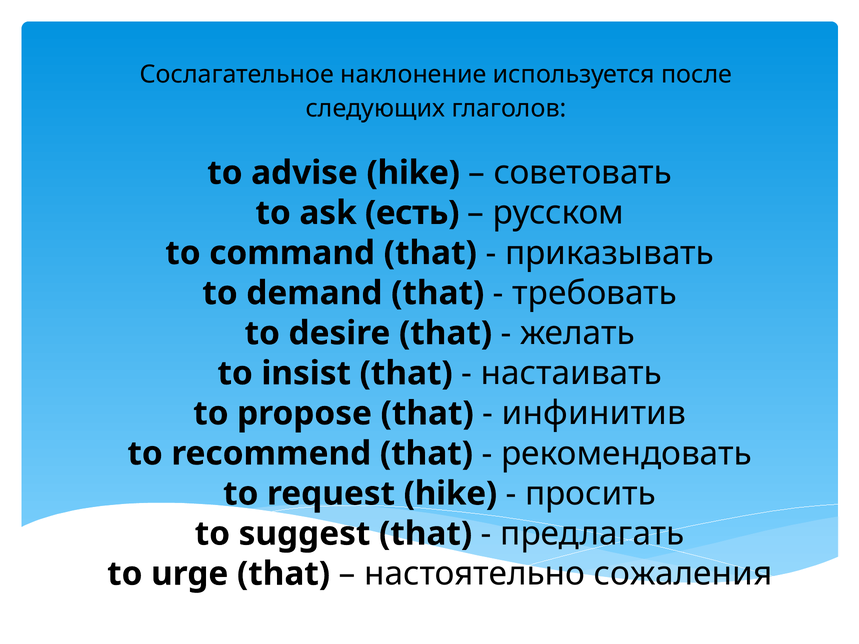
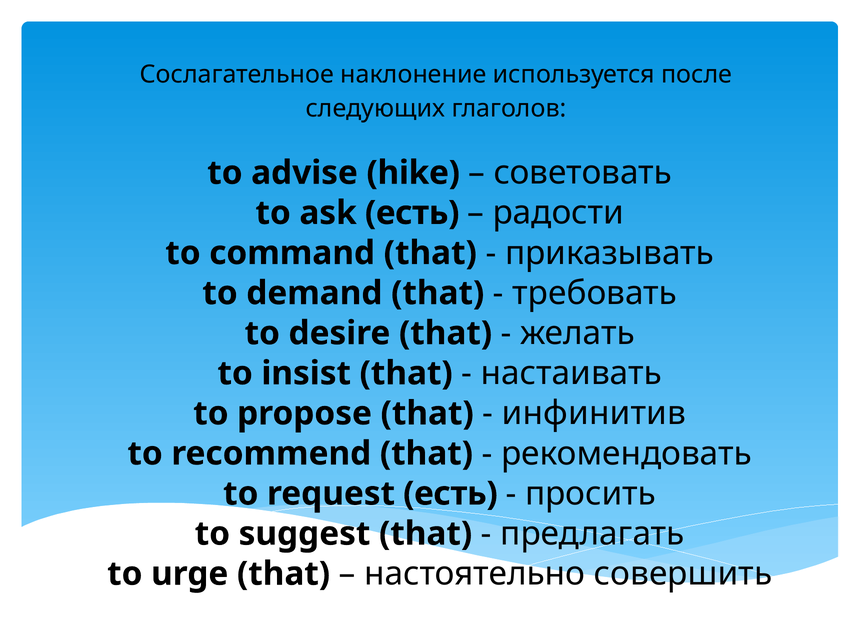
русском: русском -> радости (558, 213)
request hike: hike -> есть (450, 494)
сожаления: сожаления -> совершить (683, 574)
